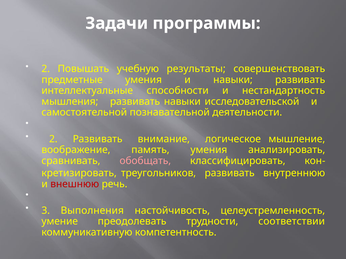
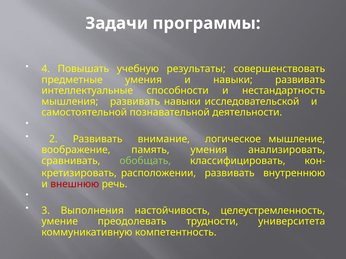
2: 2 -> 4 (46, 69)
обобщать colour: pink -> light green (145, 161)
треугольников: треугольников -> расположении (159, 173)
соответствии: соответствии -> университета (292, 222)
